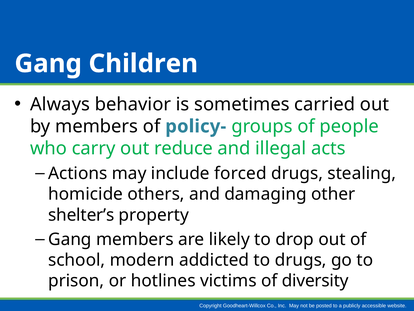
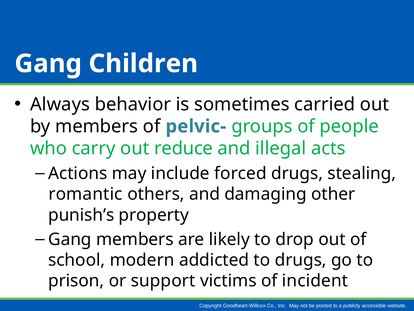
policy-: policy- -> pelvic- (196, 126)
homicide: homicide -> romantic (86, 194)
shelter’s: shelter’s -> punish’s (81, 215)
hotlines: hotlines -> support (163, 280)
diversity: diversity -> incident (315, 280)
